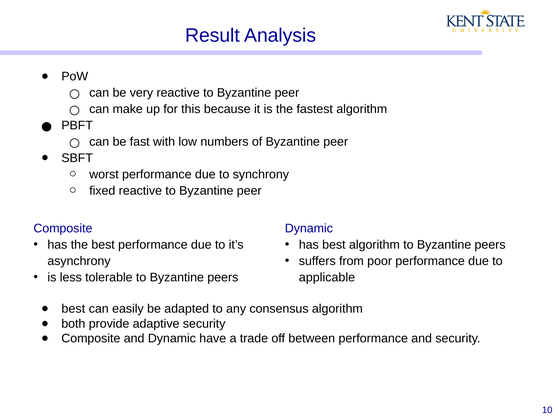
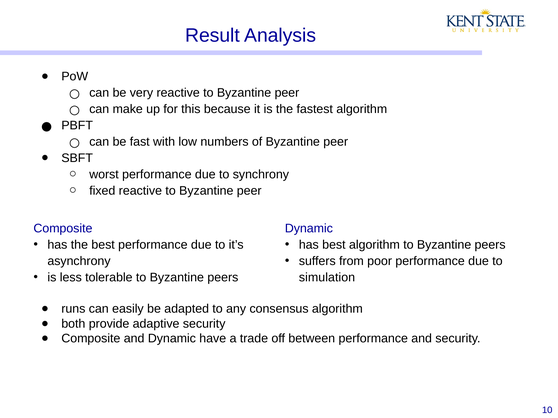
applicable: applicable -> simulation (327, 278)
best: best -> runs (73, 309)
